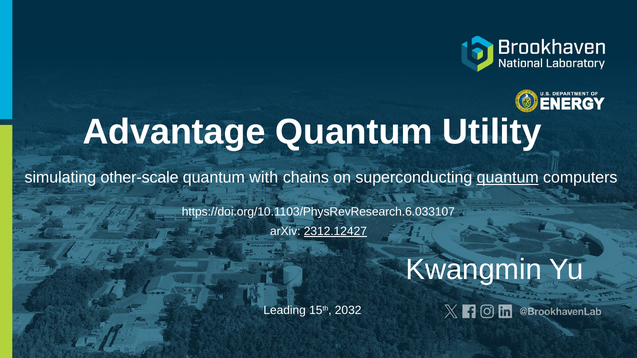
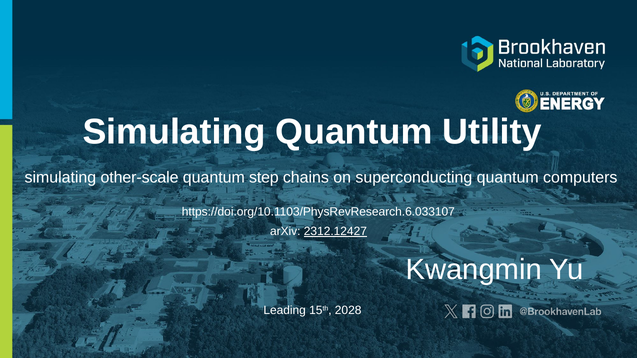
Advantage: Advantage -> Simulating (174, 132)
with: with -> step (264, 178)
quantum underline: present -> none (508, 178)
2032: 2032 -> 2028 (348, 310)
